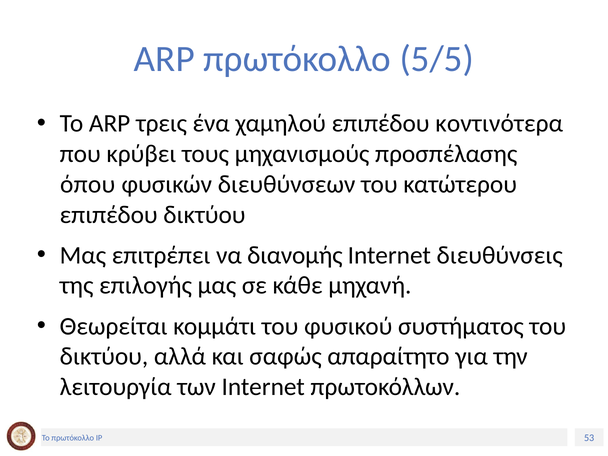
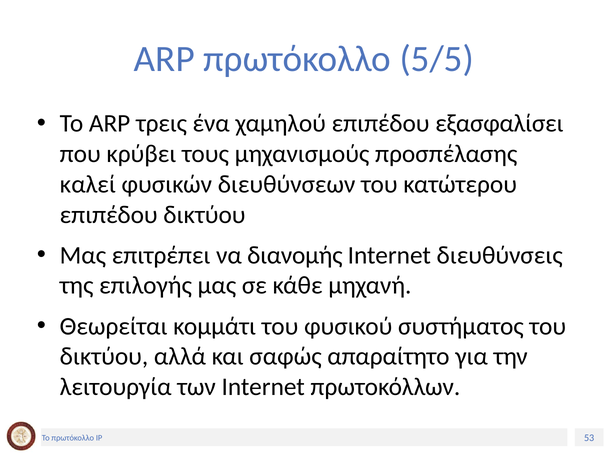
κοντινότερα: κοντινότερα -> εξασφαλίσει (499, 124)
όπου: όπου -> καλεί (88, 184)
